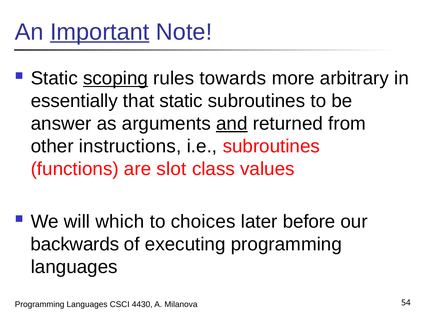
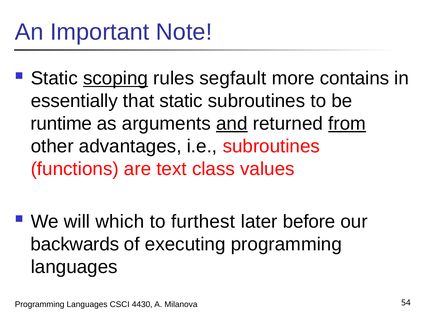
Important underline: present -> none (100, 32)
towards: towards -> segfault (233, 78)
arbitrary: arbitrary -> contains (354, 78)
answer: answer -> runtime (61, 124)
from underline: none -> present (347, 124)
instructions: instructions -> advantages (130, 146)
slot: slot -> text (172, 169)
choices: choices -> furthest (203, 222)
